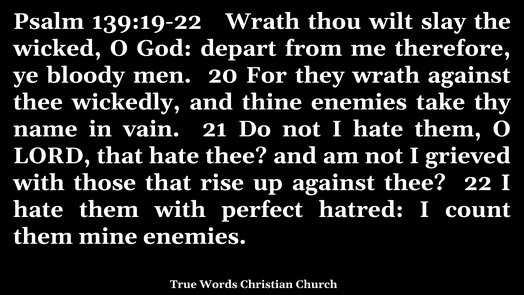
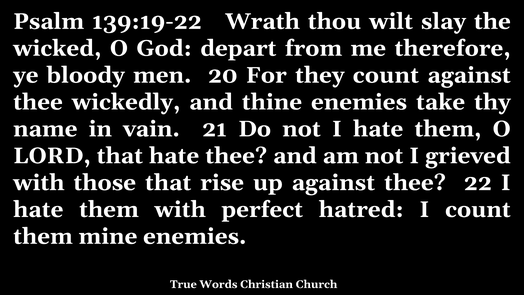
they wrath: wrath -> count (386, 75)
